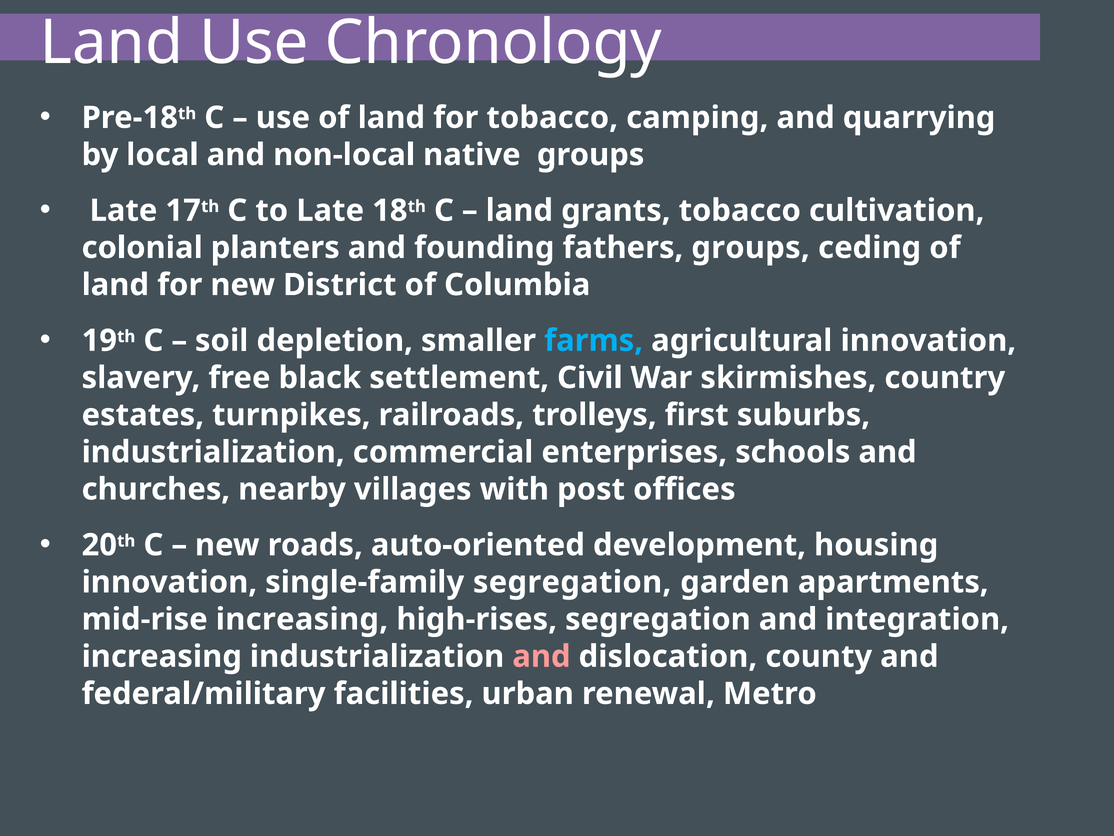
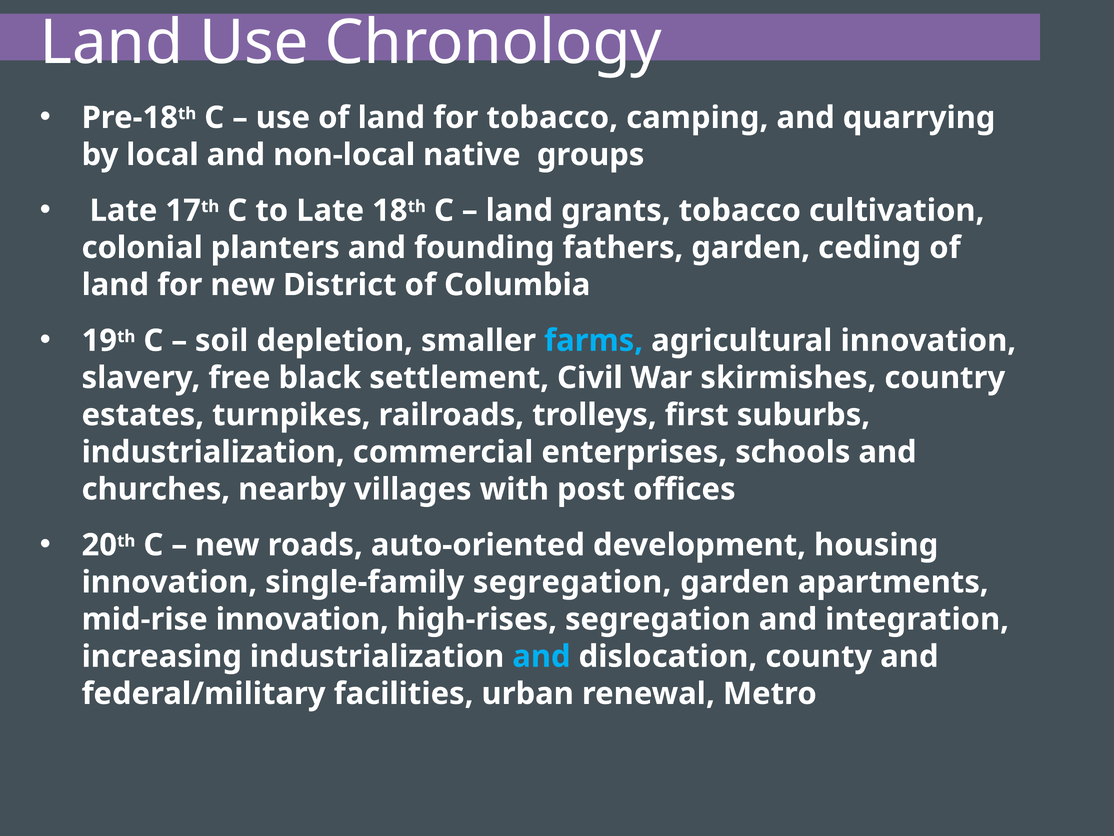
fathers groups: groups -> garden (751, 248)
mid-rise increasing: increasing -> innovation (302, 619)
and colour: pink -> light blue (541, 656)
